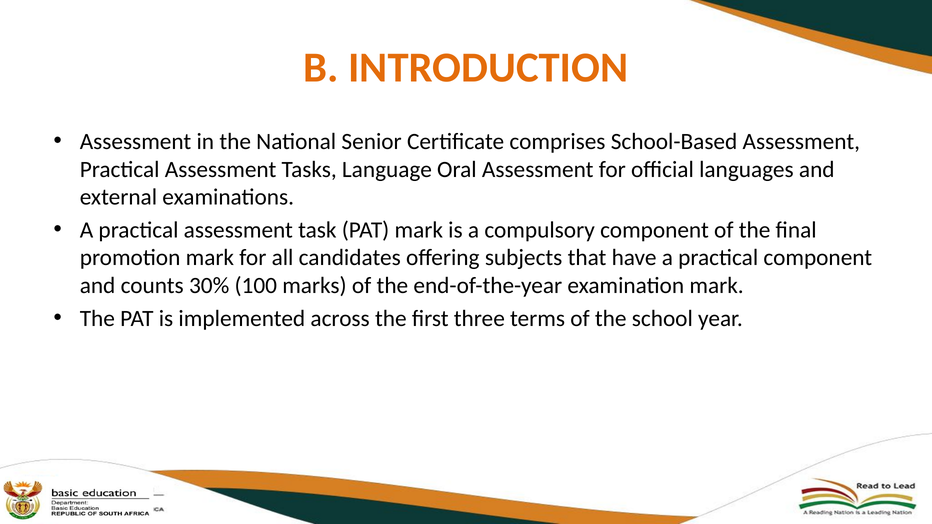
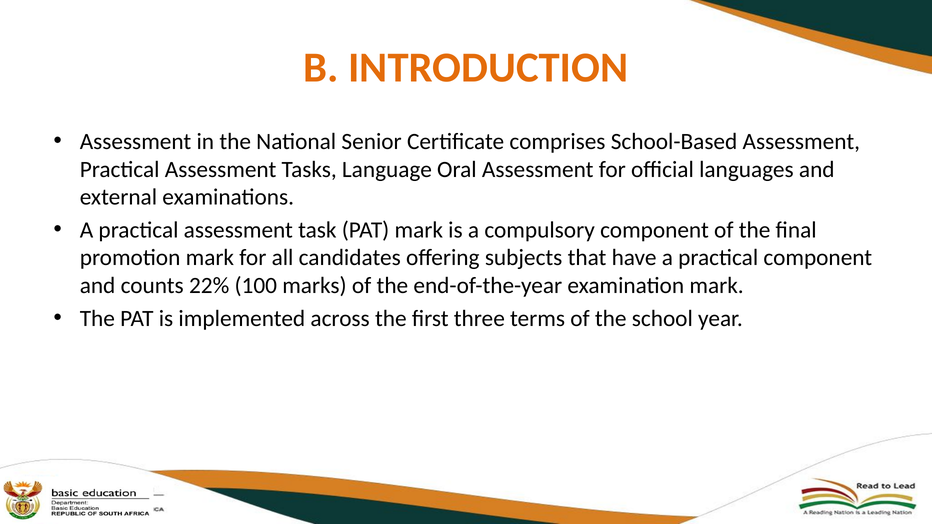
30%: 30% -> 22% (209, 286)
